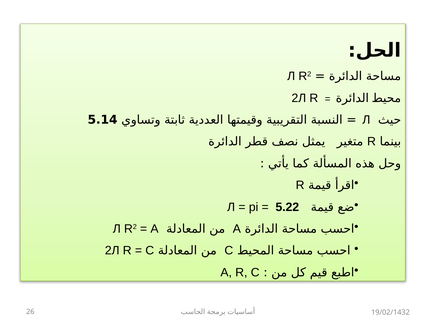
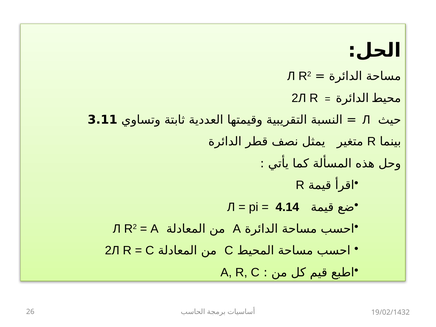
5.14: 5.14 -> 3.11 (103, 120)
5.22: 5.22 -> 4.14 (287, 207)
